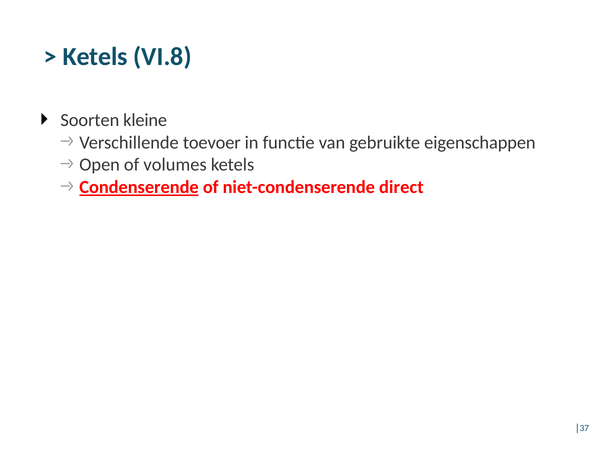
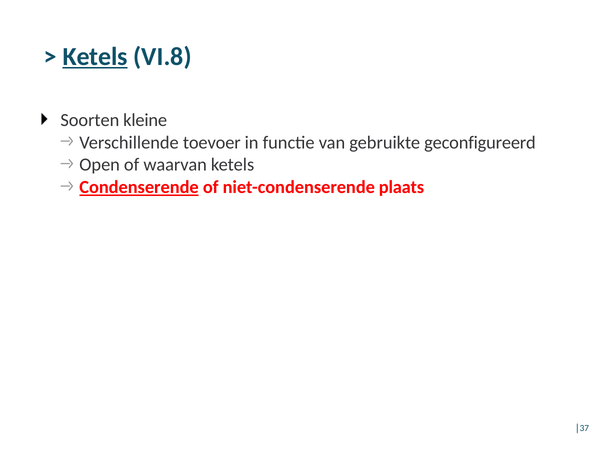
Ketels underline: none -> present (95, 56)
eigenschappen: eigenschappen -> geconfigureerd (480, 142)
volumes: volumes -> waarvan (175, 165)
direct: direct -> plaats (401, 187)
